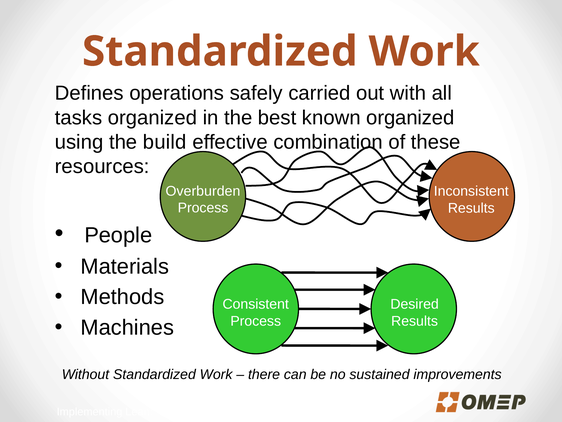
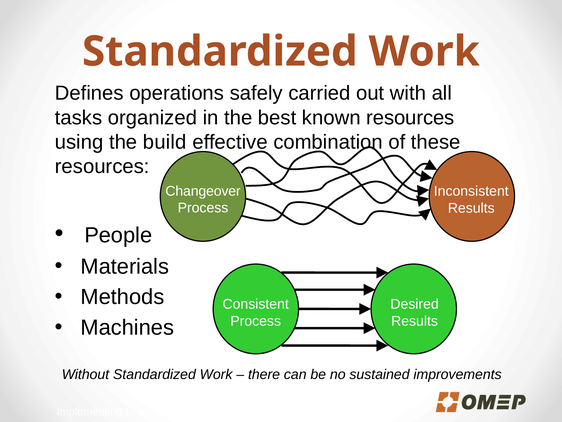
known organized: organized -> resources (410, 118)
Overburden: Overburden -> Changeover (203, 191)
